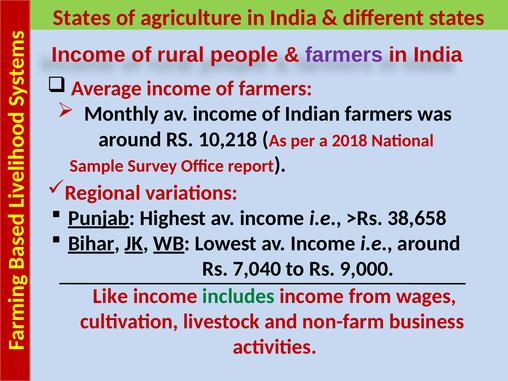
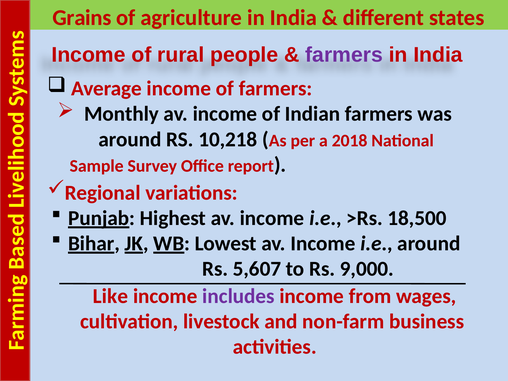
States: States -> Grains (82, 18)
38,658: 38,658 -> 18,500 (417, 218)
7,040: 7,040 -> 5,607 (257, 269)
includes colour: green -> purple (238, 296)
